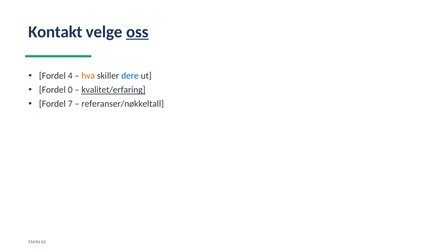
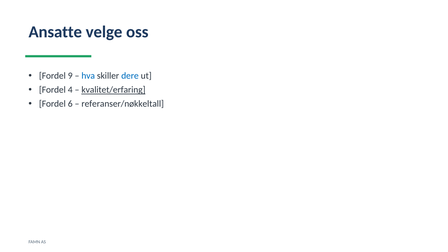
Kontakt: Kontakt -> Ansatte (55, 32)
oss underline: present -> none (137, 32)
4: 4 -> 9 (70, 76)
hva colour: orange -> blue (88, 76)
0: 0 -> 4 (70, 90)
7: 7 -> 6 (70, 104)
